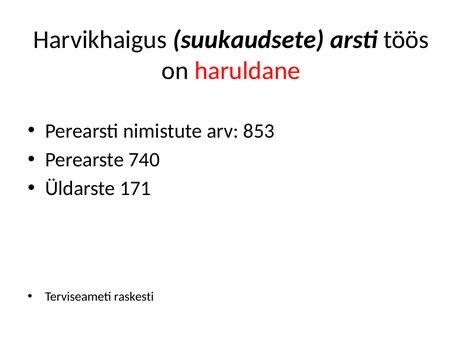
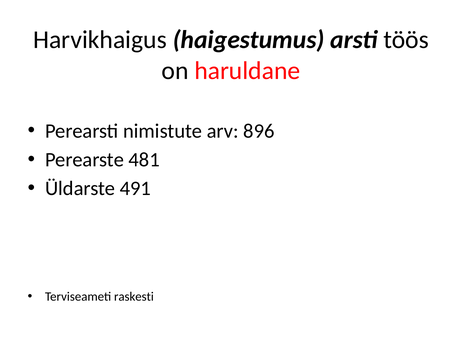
suukaudsete: suukaudsete -> haigestumus (249, 40)
853: 853 -> 896 (259, 131)
740: 740 -> 481 (144, 160)
171: 171 -> 491 (135, 189)
